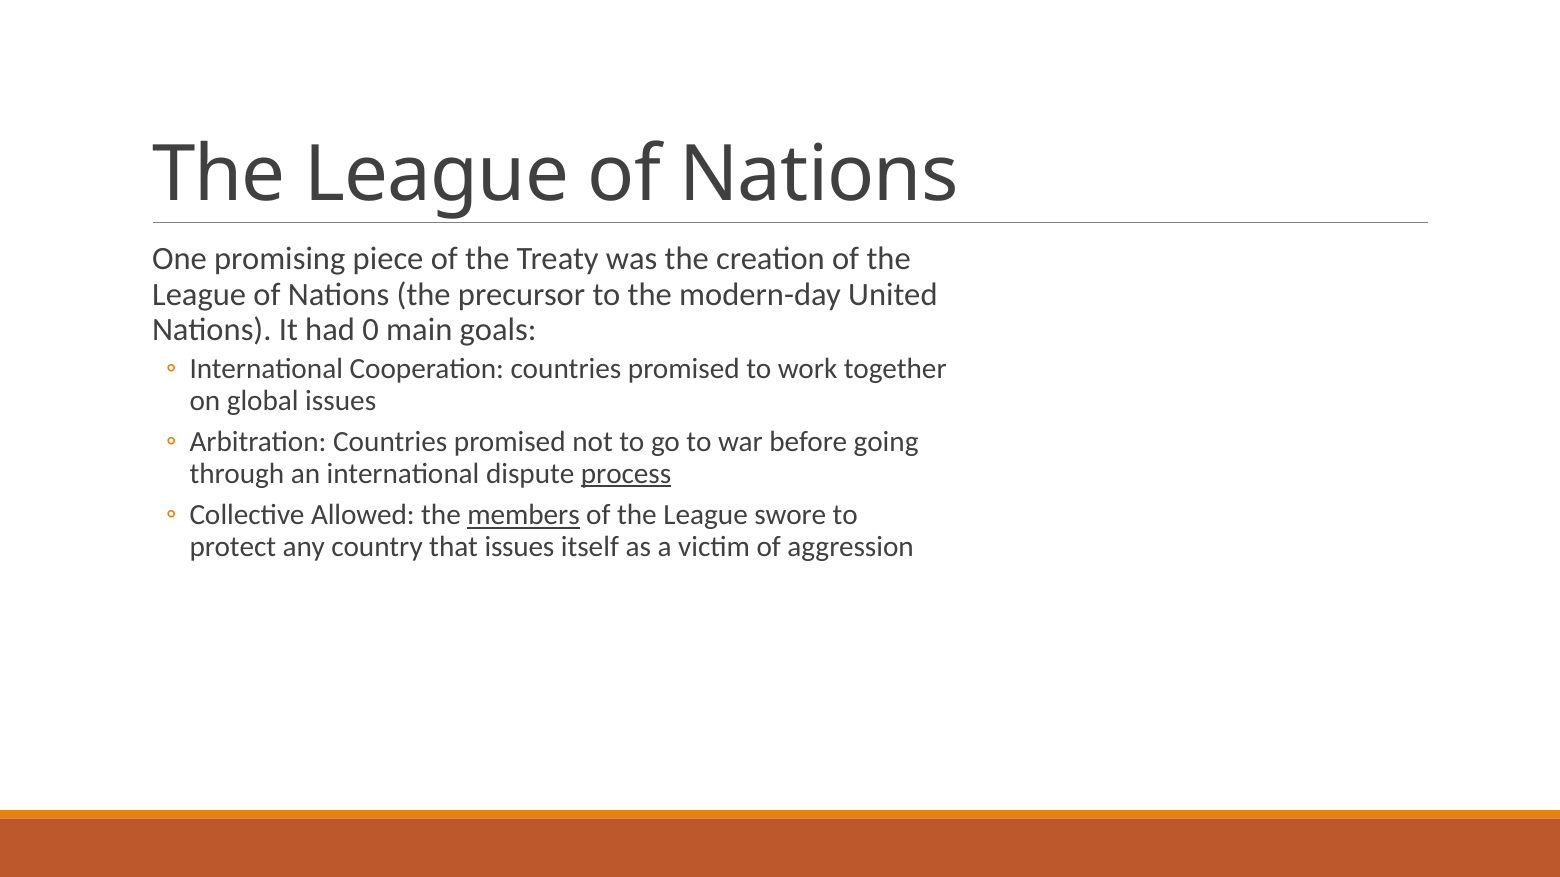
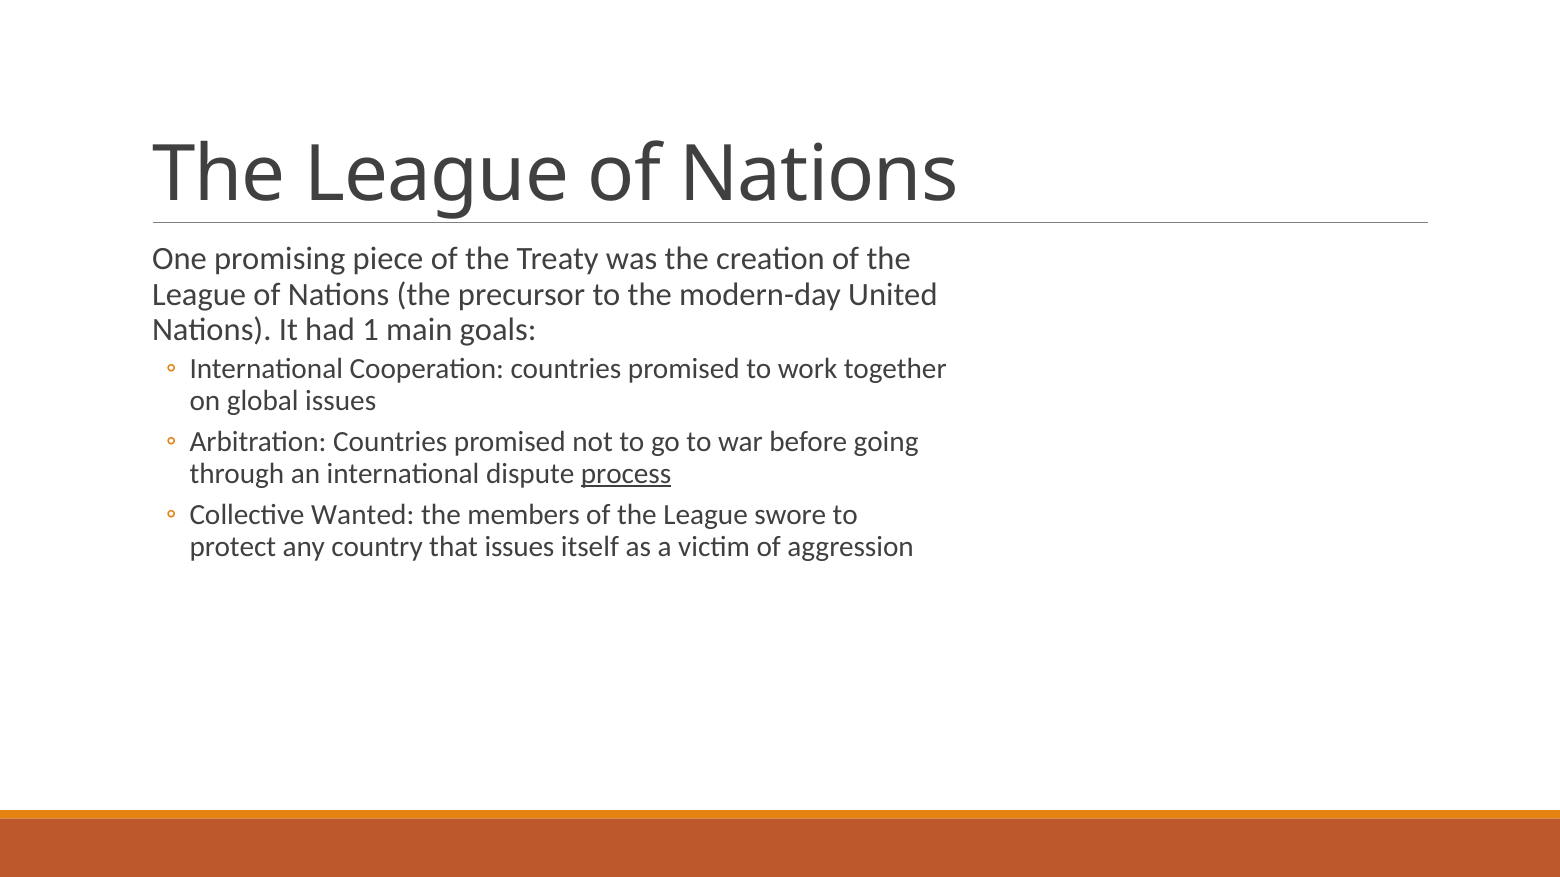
0: 0 -> 1 (371, 330)
Allowed: Allowed -> Wanted (363, 515)
members underline: present -> none (524, 515)
